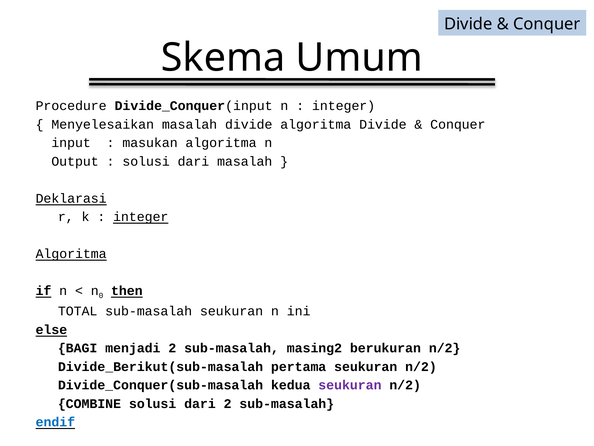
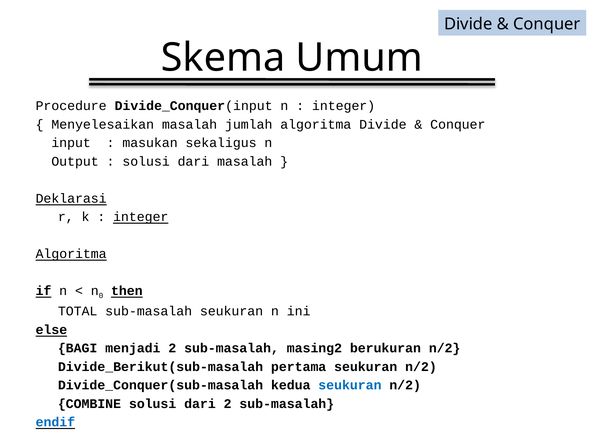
masalah divide: divide -> jumlah (249, 124)
masukan algoritma: algoritma -> sekaligus (221, 143)
seukuran colour: purple -> blue (350, 385)
